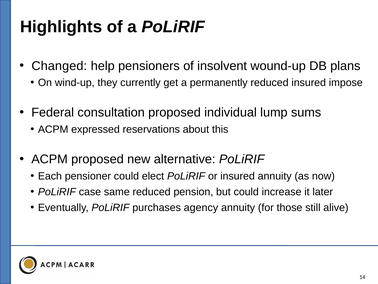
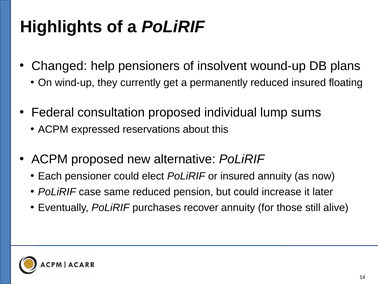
impose: impose -> floating (346, 83)
agency: agency -> recover (201, 207)
